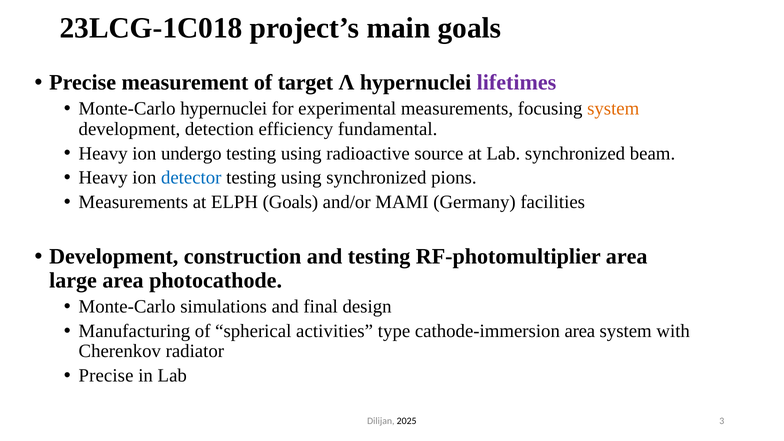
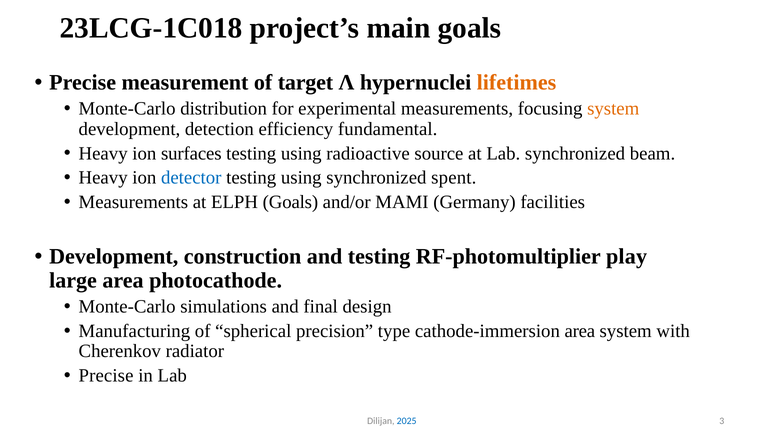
lifetimes colour: purple -> orange (516, 83)
Monte-Carlo hypernuclei: hypernuclei -> distribution (224, 109)
undergo: undergo -> surfaces (191, 153)
pions: pions -> spent (454, 178)
RF-photomultiplier area: area -> play (627, 257)
activities: activities -> precision (335, 331)
2025 colour: black -> blue (407, 421)
